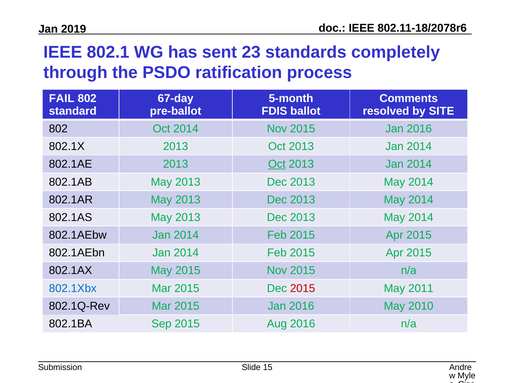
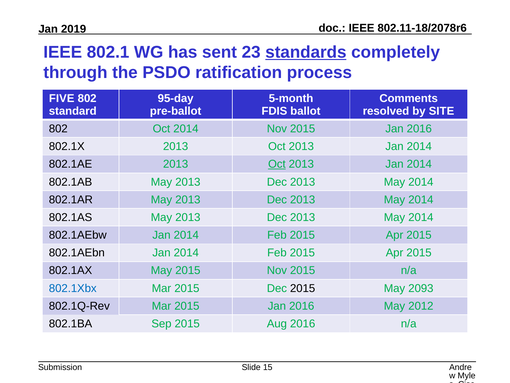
standards underline: none -> present (306, 52)
FAIL: FAIL -> FIVE (62, 98)
67-day: 67-day -> 95-day (176, 98)
2015 colour: red -> black (303, 288)
2011: 2011 -> 2093 (421, 288)
2010: 2010 -> 2012 (421, 306)
